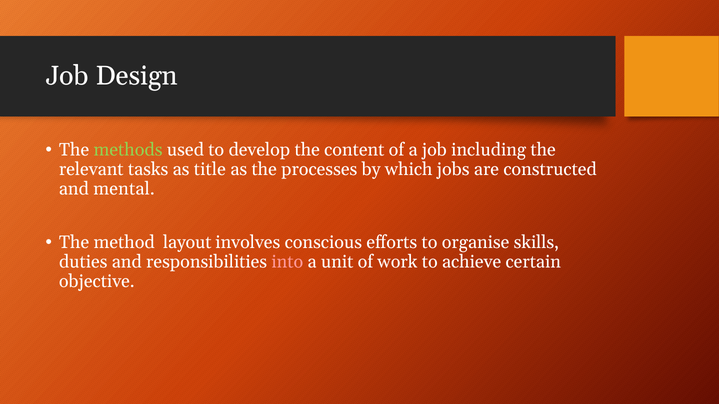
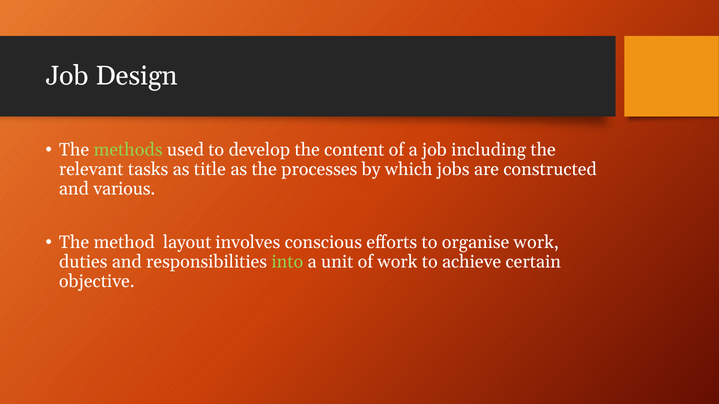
mental: mental -> various (124, 189)
organise skills: skills -> work (536, 243)
into colour: pink -> light green (287, 262)
